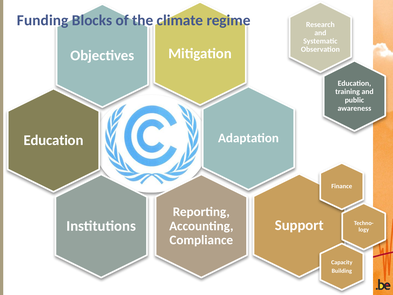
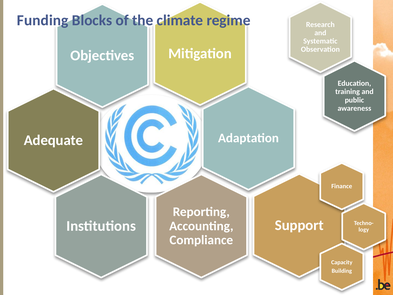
Education: Education -> Adequate (53, 140)
